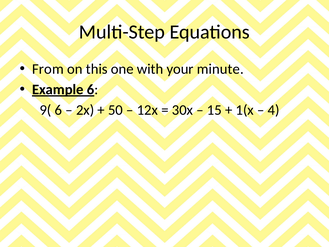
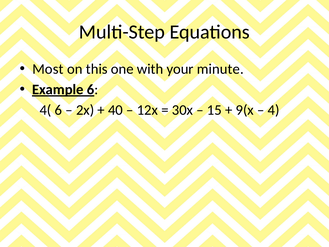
From: From -> Most (48, 69)
9(: 9( -> 4( (45, 110)
50: 50 -> 40 (115, 110)
1(x: 1(x -> 9(x (245, 110)
